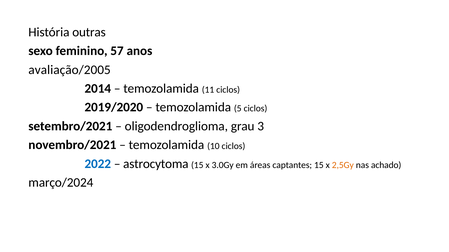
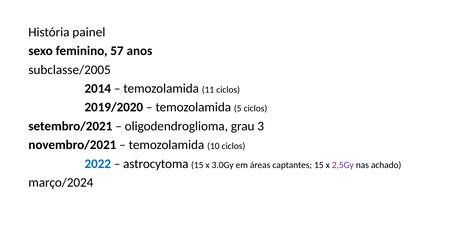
outras: outras -> painel (89, 32)
avaliação/2005: avaliação/2005 -> subclasse/2005 (70, 70)
2,5Gy colour: orange -> purple (343, 165)
